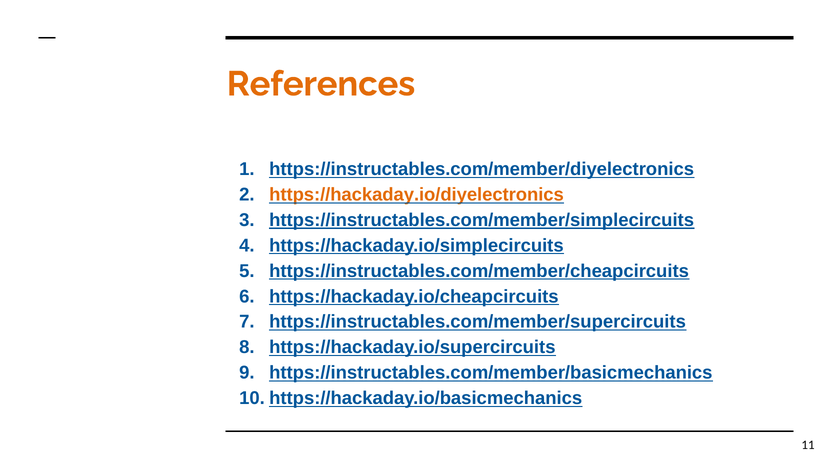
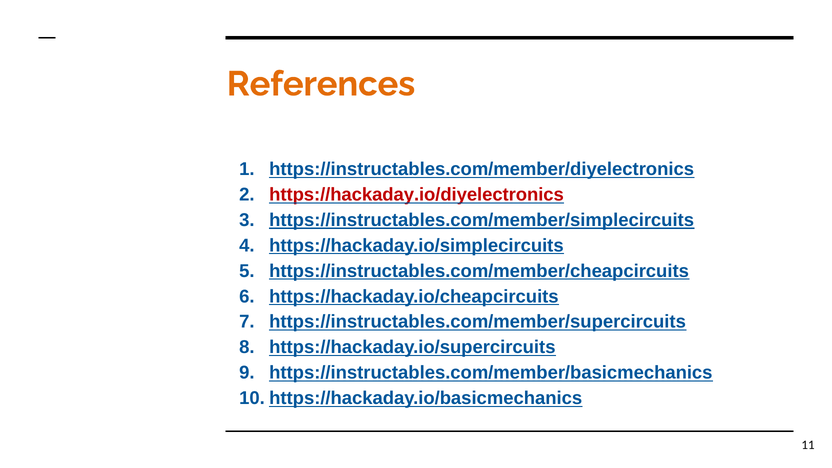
https://hackaday.io/diyelectronics colour: orange -> red (417, 195)
